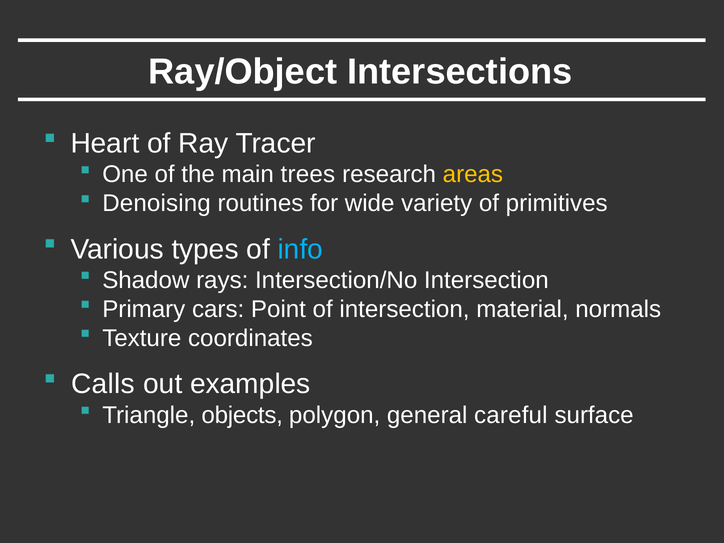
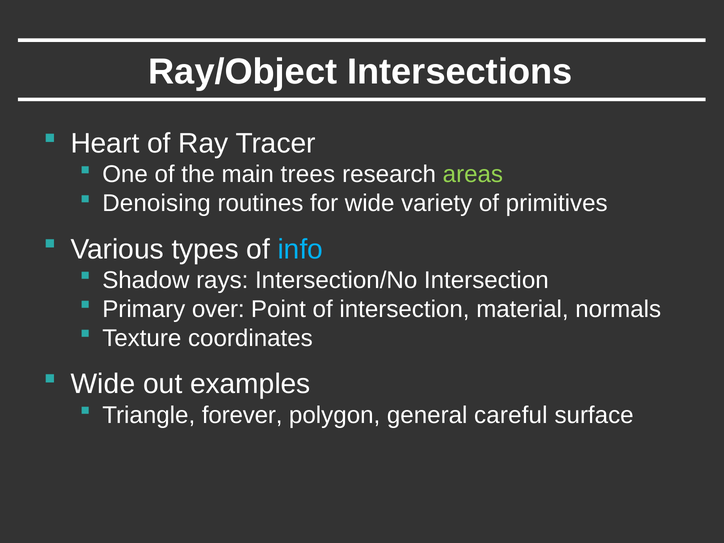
areas colour: yellow -> light green (473, 175)
cars: cars -> over (218, 309)
Calls: Calls -> Wide (103, 384)
objects: objects -> forever (242, 415)
